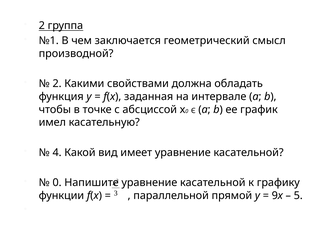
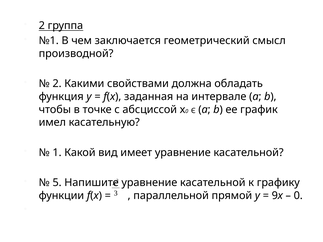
4: 4 -> 1 (57, 153)
0: 0 -> 5 (57, 183)
5: 5 -> 0 (298, 196)
